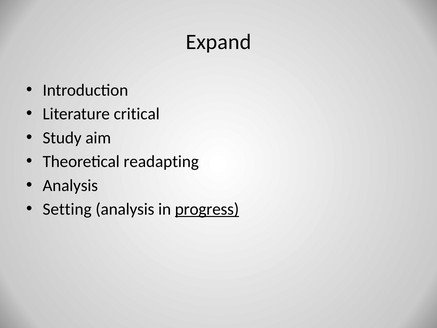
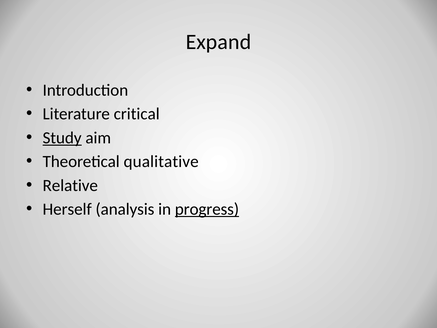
Study underline: none -> present (62, 138)
readapting: readapting -> qualitative (161, 161)
Analysis: Analysis -> Relative (70, 185)
Setting: Setting -> Herself (67, 209)
